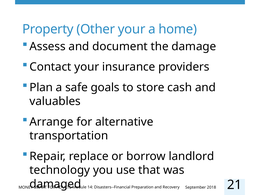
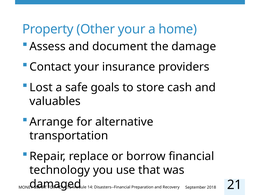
Plan: Plan -> Lost (41, 87)
landlord: landlord -> financial (191, 156)
